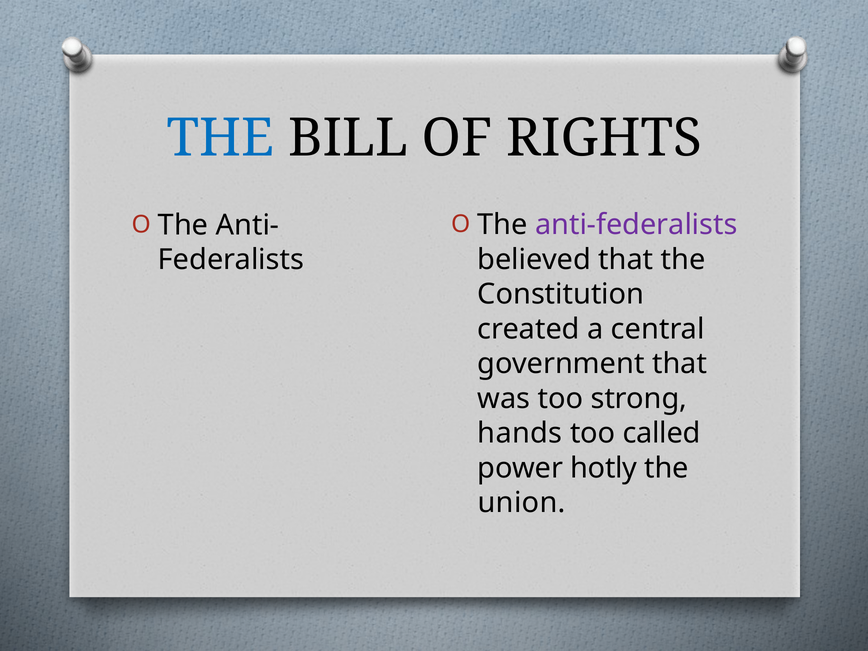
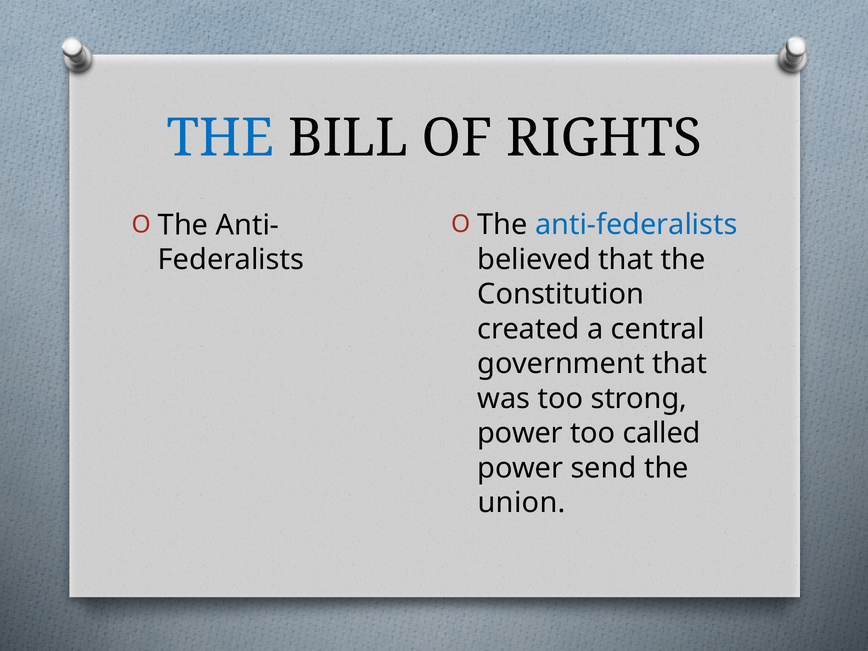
anti-federalists colour: purple -> blue (636, 225)
hands: hands -> power (520, 433)
hotly: hotly -> send (604, 468)
